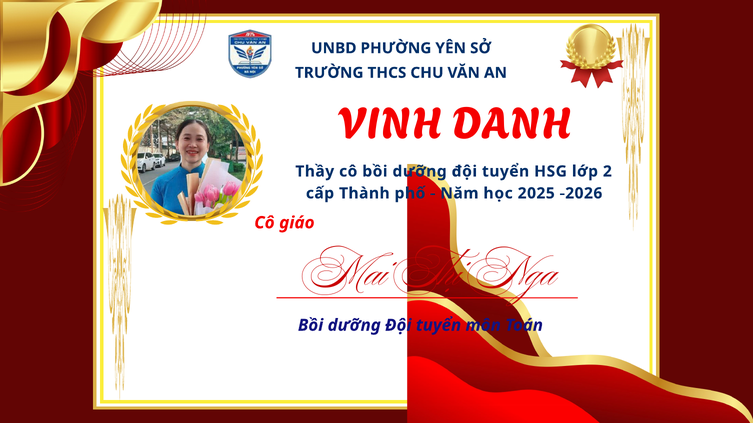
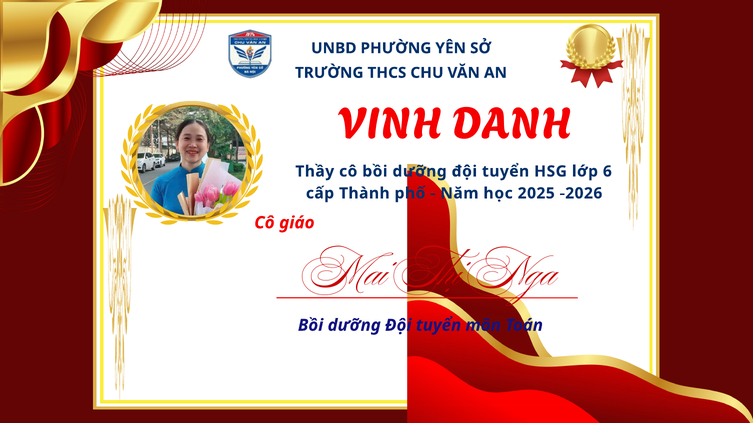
2: 2 -> 6 (607, 172)
